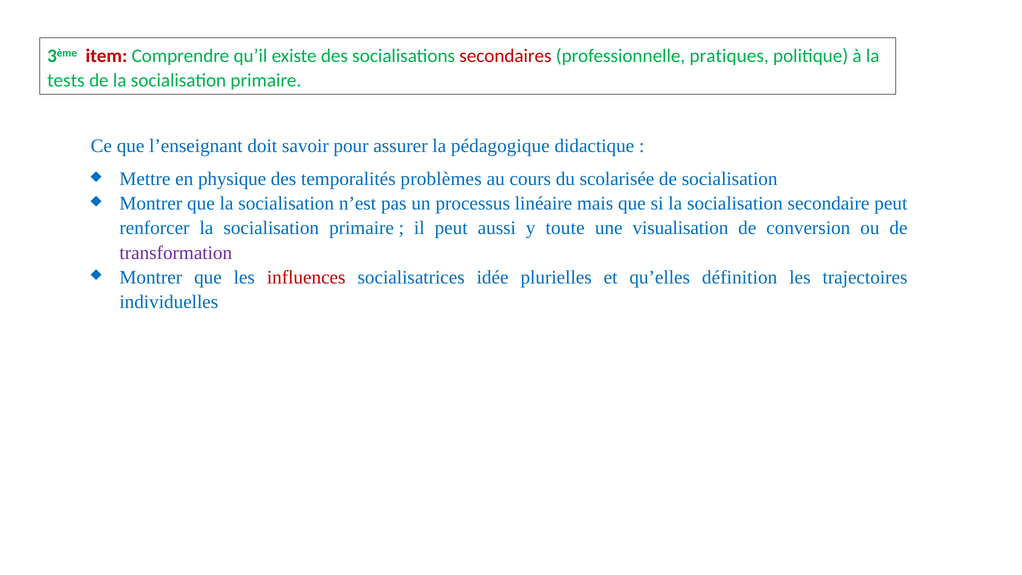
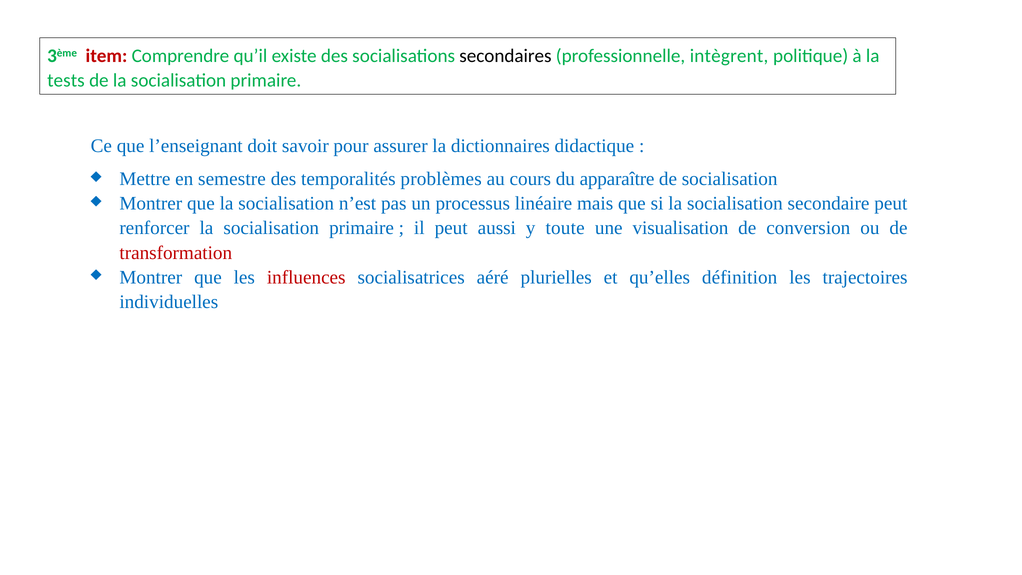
secondaires colour: red -> black (505, 56)
pratiques: pratiques -> intègrent (729, 56)
pédagogique: pédagogique -> dictionnaires (500, 146)
physique: physique -> semestre (232, 179)
scolarisée: scolarisée -> apparaître (617, 179)
transformation colour: purple -> red (176, 253)
idée: idée -> aéré (493, 277)
